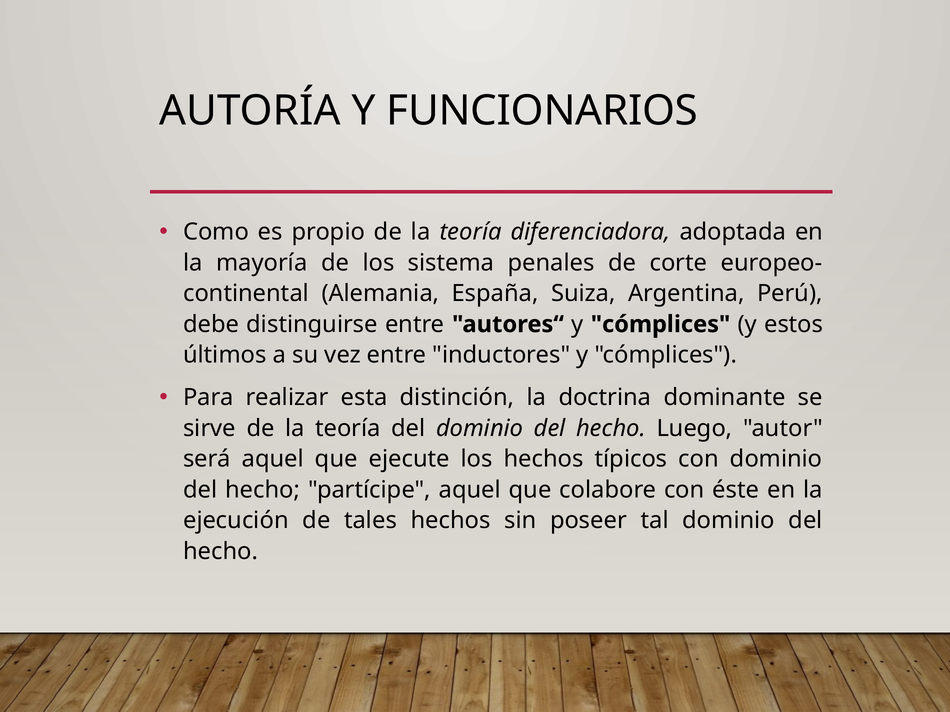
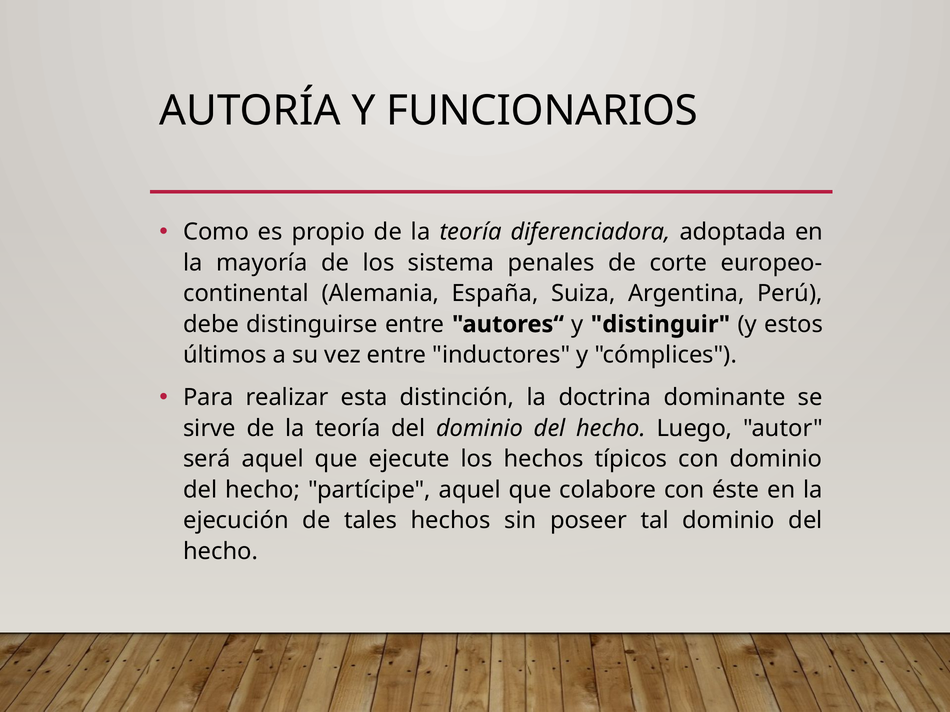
autores“ y cómplices: cómplices -> distinguir (660, 325)
